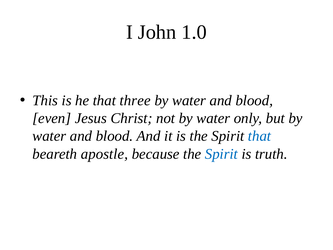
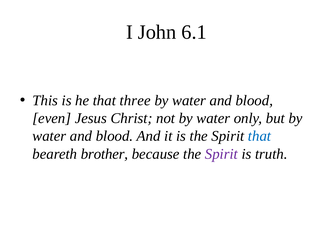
1.0: 1.0 -> 6.1 (194, 32)
apostle: apostle -> brother (105, 154)
Spirit colour: blue -> purple (221, 154)
